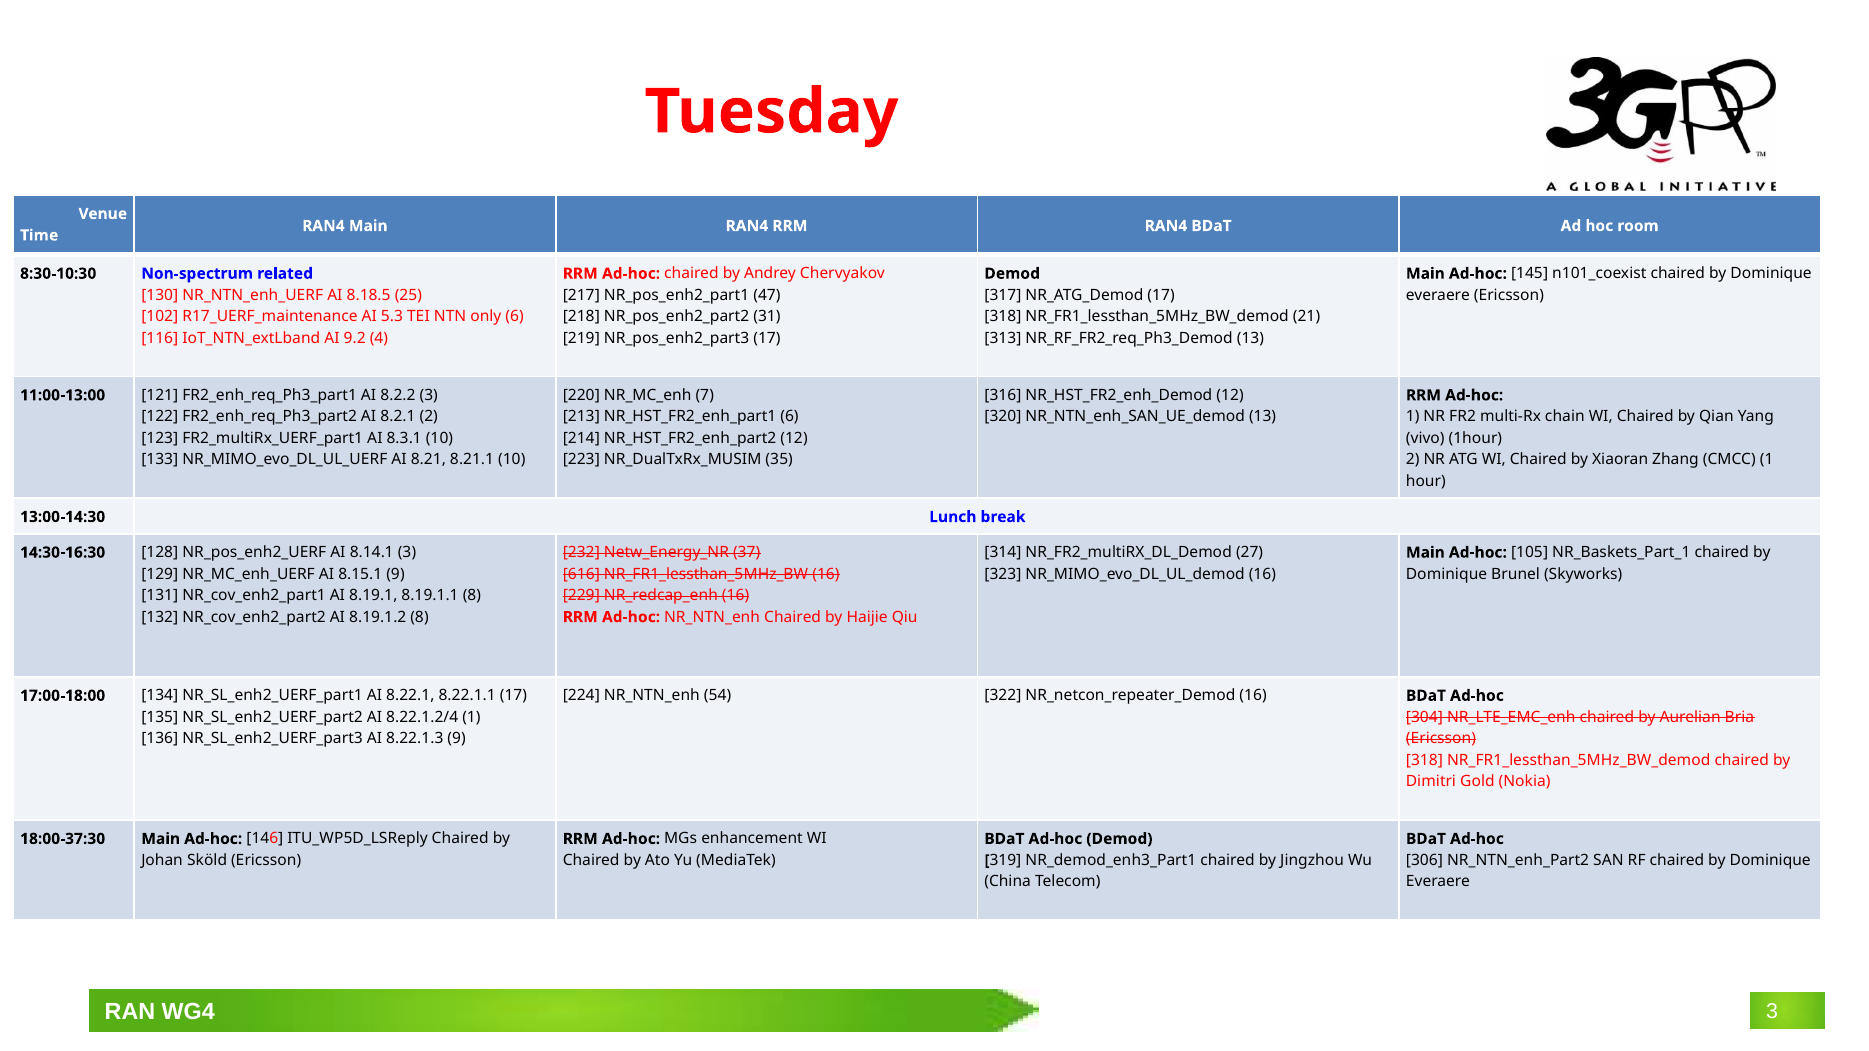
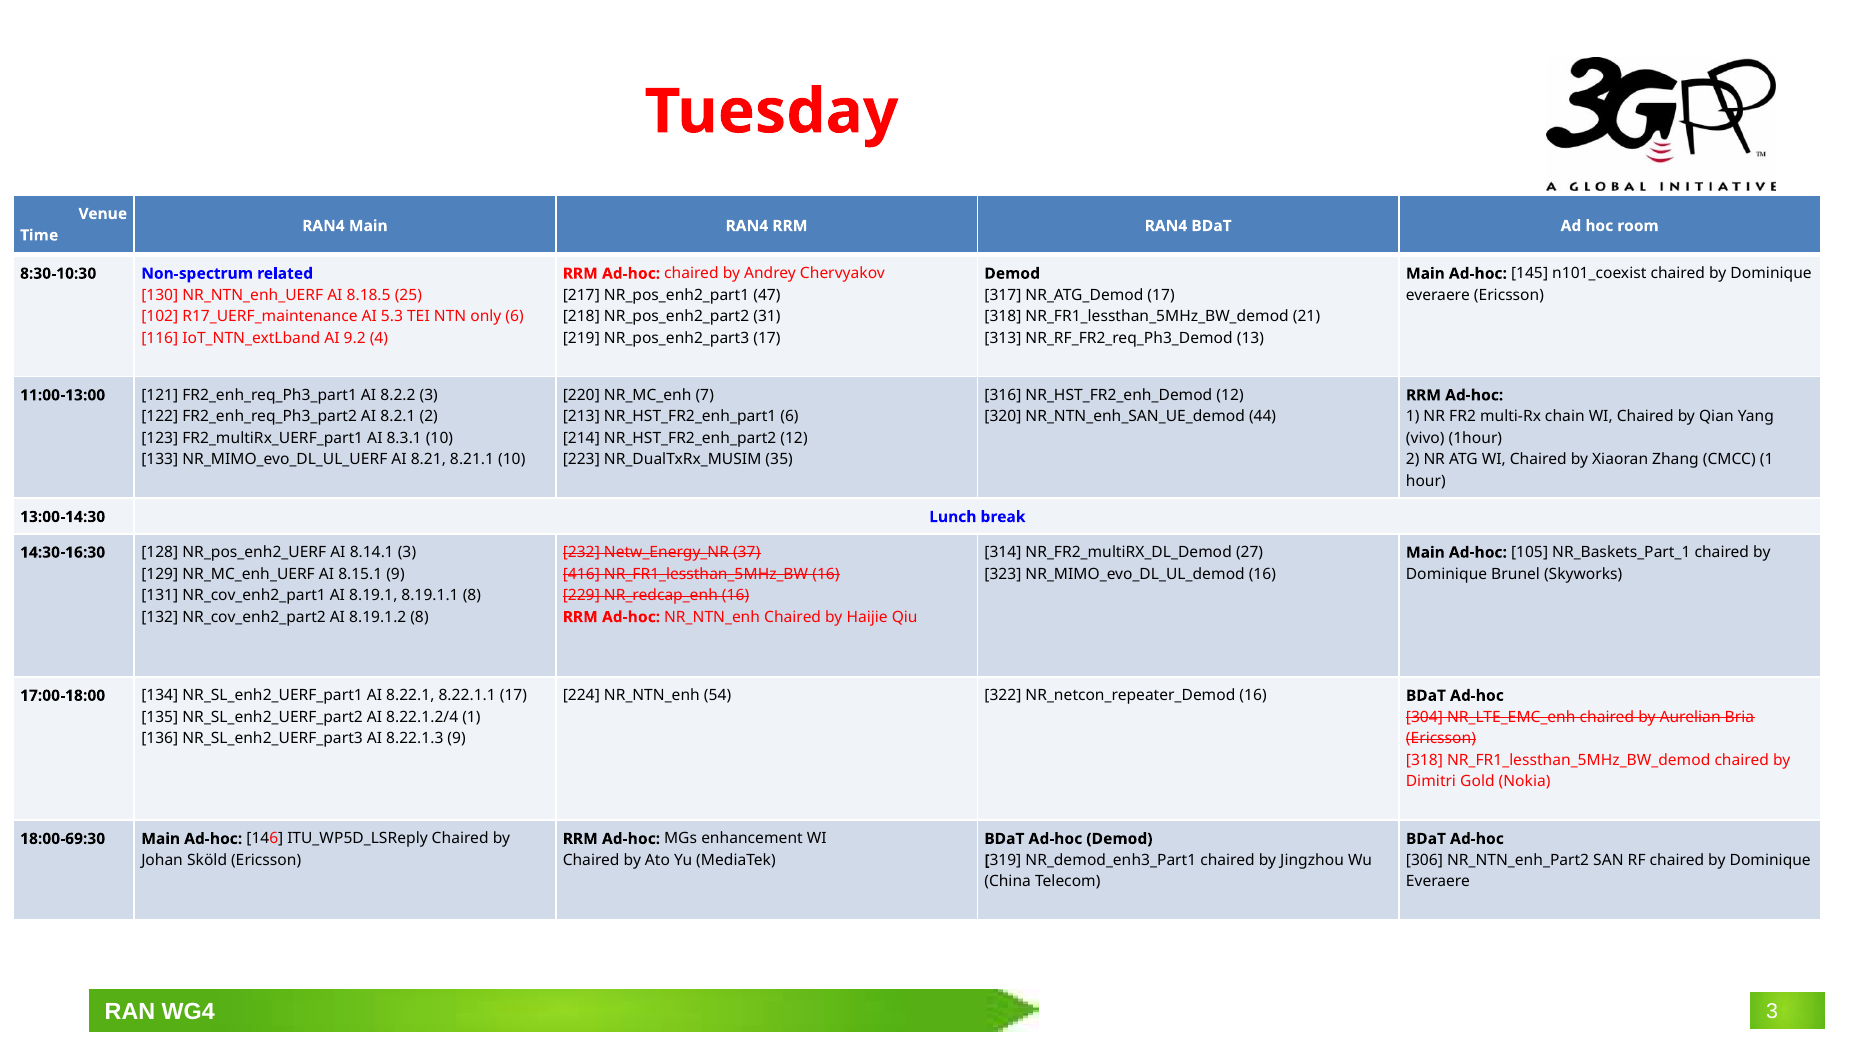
13: 13 -> 44 (1263, 417)
616: 616 -> 416 (581, 574)
18:00-37:30: 18:00-37:30 -> 18:00-69:30 (63, 839)
